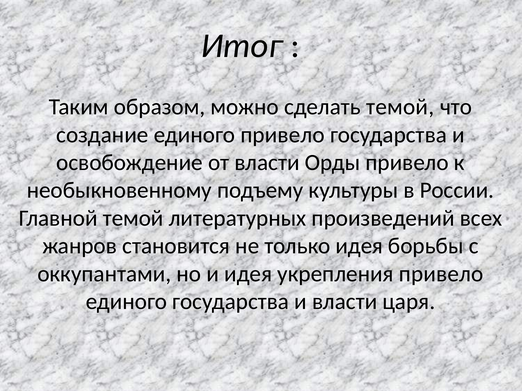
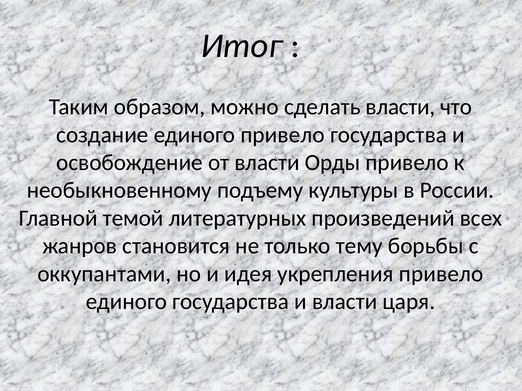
сделать темой: темой -> власти (400, 107)
только идея: идея -> тему (359, 246)
